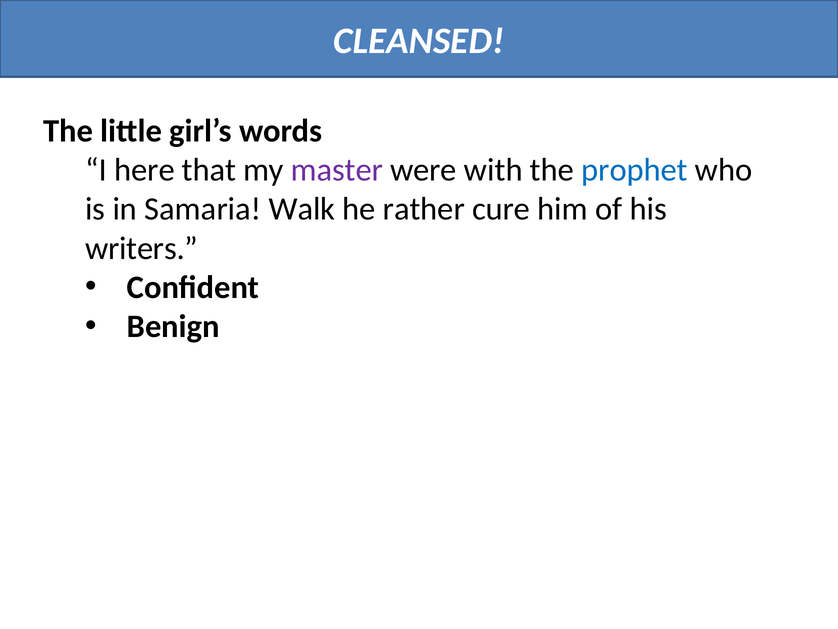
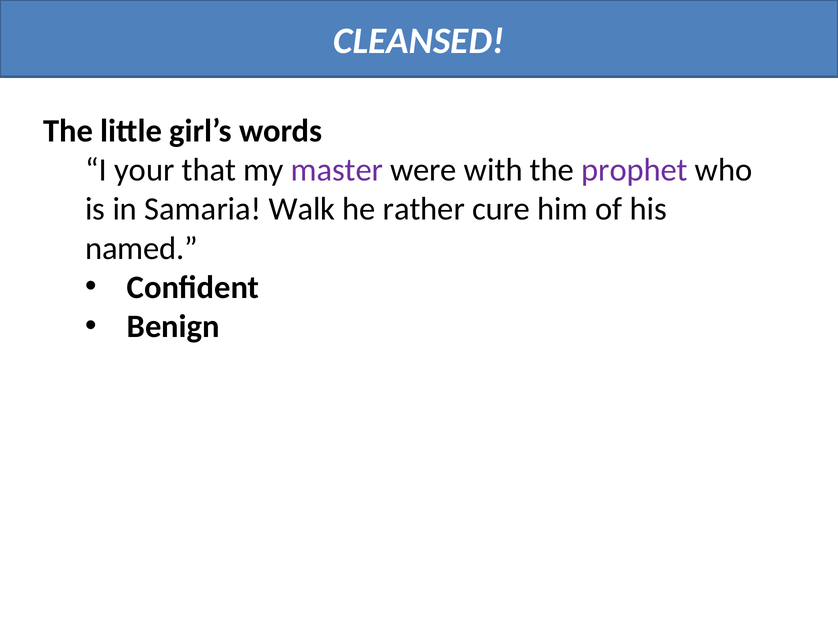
here: here -> your (144, 170)
prophet colour: blue -> purple (635, 170)
writers: writers -> named (142, 248)
